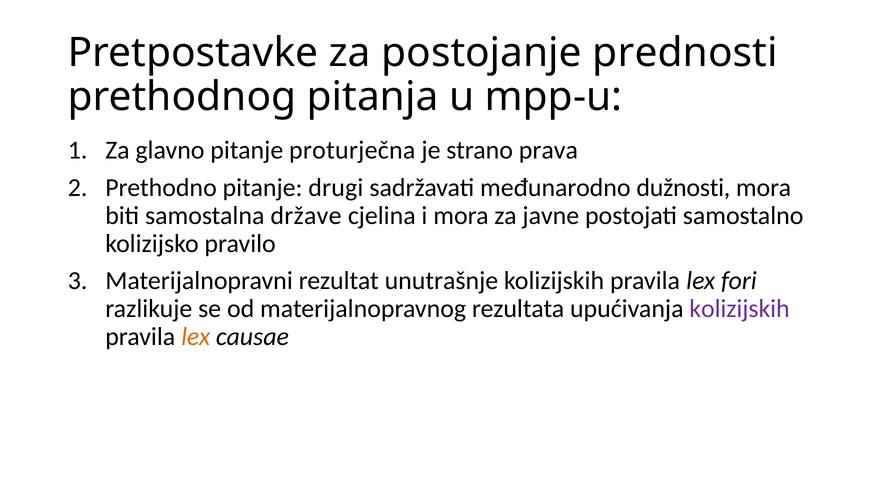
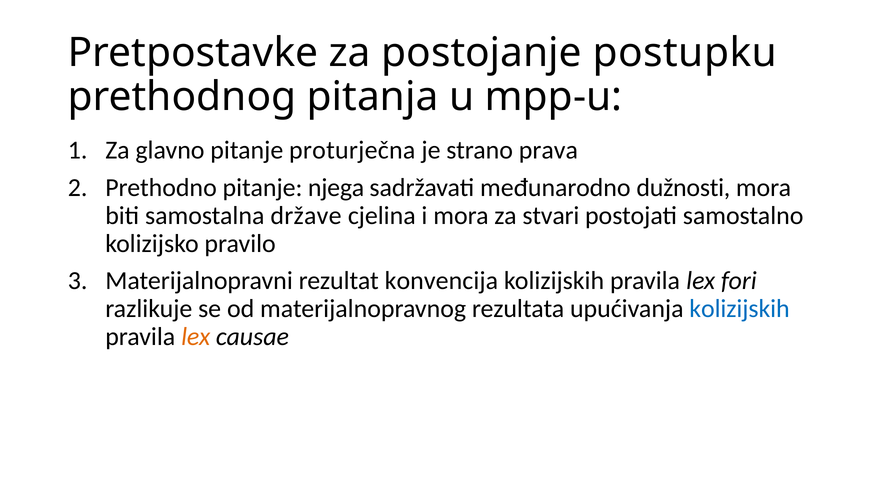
prednosti: prednosti -> postupku (685, 53)
drugi: drugi -> njega (336, 188)
javne: javne -> stvari (551, 216)
unutrašnje: unutrašnje -> konvencija (441, 281)
kolizijskih colour: purple -> blue (740, 309)
